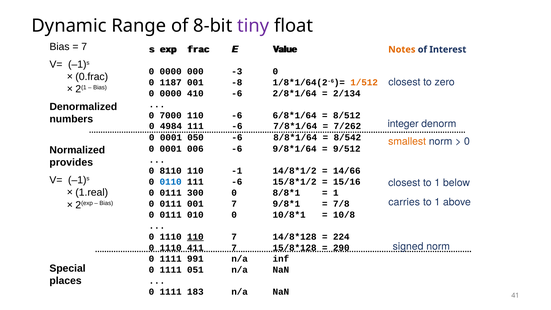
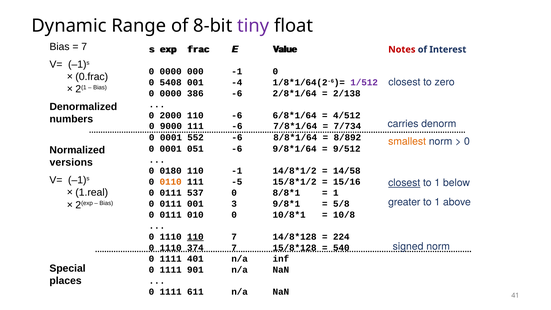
Notes colour: orange -> red (402, 50)
000 -3: -3 -> -1 (237, 72)
1187: 1187 -> 5408 (171, 83)
-8: -8 -> -4 (237, 83)
1/512 colour: orange -> purple (364, 83)
410: 410 -> 386 (195, 94)
2/134: 2/134 -> 2/138 (347, 94)
7000: 7000 -> 2000 (171, 116)
8/512: 8/512 -> 4/512 (347, 116)
integer: integer -> carries (403, 124)
4984: 4984 -> 9000 (171, 126)
7/262: 7/262 -> 7/734 (347, 126)
050: 050 -> 552 (196, 138)
8/542: 8/542 -> 8/892 (347, 138)
006: 006 -> 051 (195, 149)
provides: provides -> versions (71, 163)
8110: 8110 -> 0180 (171, 171)
14/66: 14/66 -> 14/58 (347, 171)
0110 colour: blue -> orange (171, 182)
-6: -6 -> -5 (237, 182)
closest underline: none -> present (404, 183)
300: 300 -> 537 (195, 193)
carries: carries -> greater (404, 202)
001 7: 7 -> 3 (234, 204)
7/8: 7/8 -> 5/8 (341, 204)
411: 411 -> 374 (195, 248)
290: 290 -> 540 (341, 248)
991: 991 -> 401 (195, 259)
051: 051 -> 901 (195, 270)
183: 183 -> 611 (195, 292)
